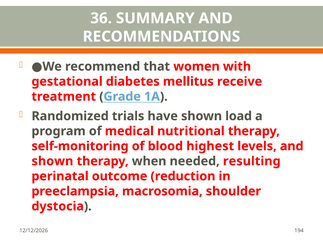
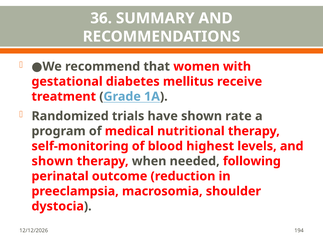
load: load -> rate (238, 116)
resulting: resulting -> following (252, 161)
